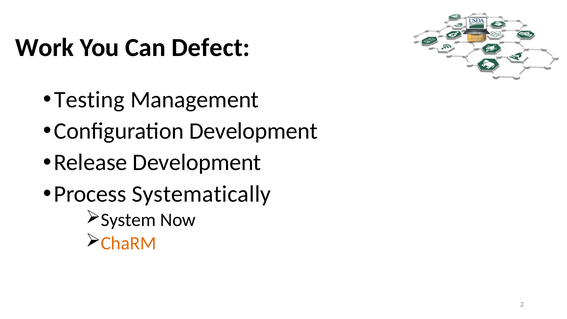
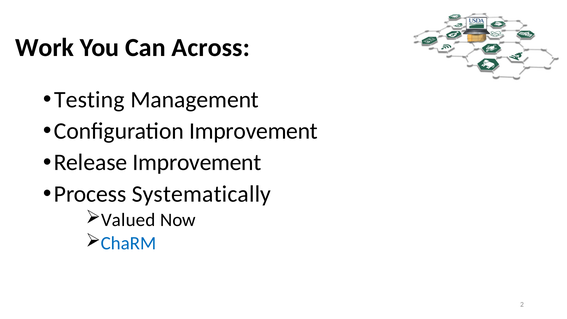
Defect: Defect -> Across (211, 48)
Configuration Development: Development -> Improvement (253, 131)
Release Development: Development -> Improvement (197, 162)
System: System -> Valued (128, 220)
ChaRM colour: orange -> blue (128, 243)
